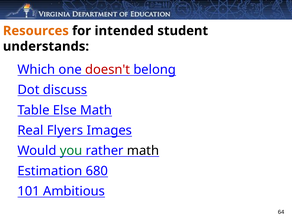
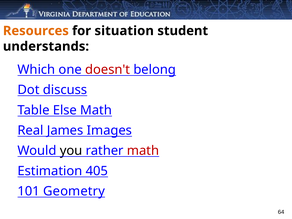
intended: intended -> situation (124, 31)
Flyers: Flyers -> James (65, 130)
you colour: green -> black (71, 151)
math colour: black -> red (143, 151)
680: 680 -> 405 (97, 171)
Ambitious: Ambitious -> Geometry (74, 191)
